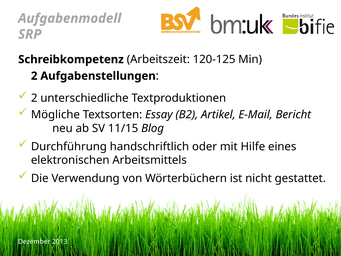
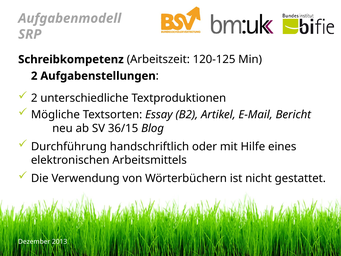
11/15: 11/15 -> 36/15 (123, 128)
